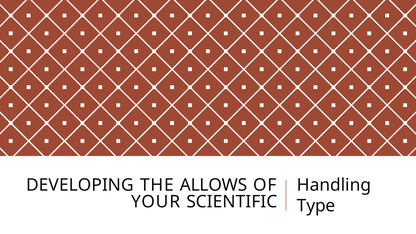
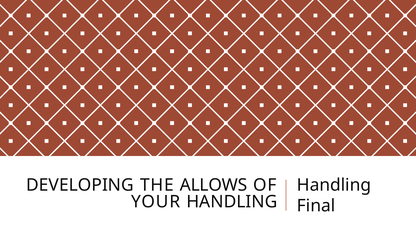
YOUR SCIENTIFIC: SCIENTIFIC -> HANDLING (232, 202)
Type: Type -> Final (316, 206)
